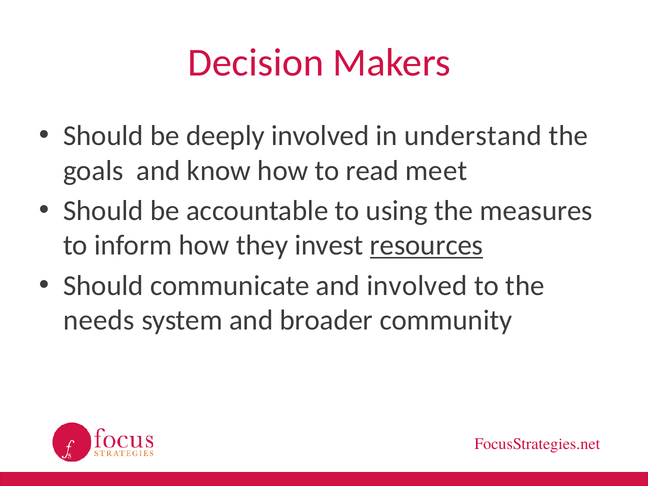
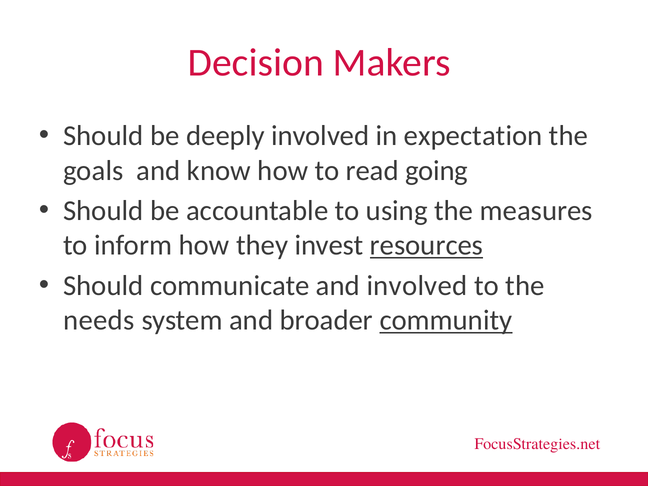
understand: understand -> expectation (473, 136)
meet: meet -> going (436, 171)
community underline: none -> present (446, 320)
